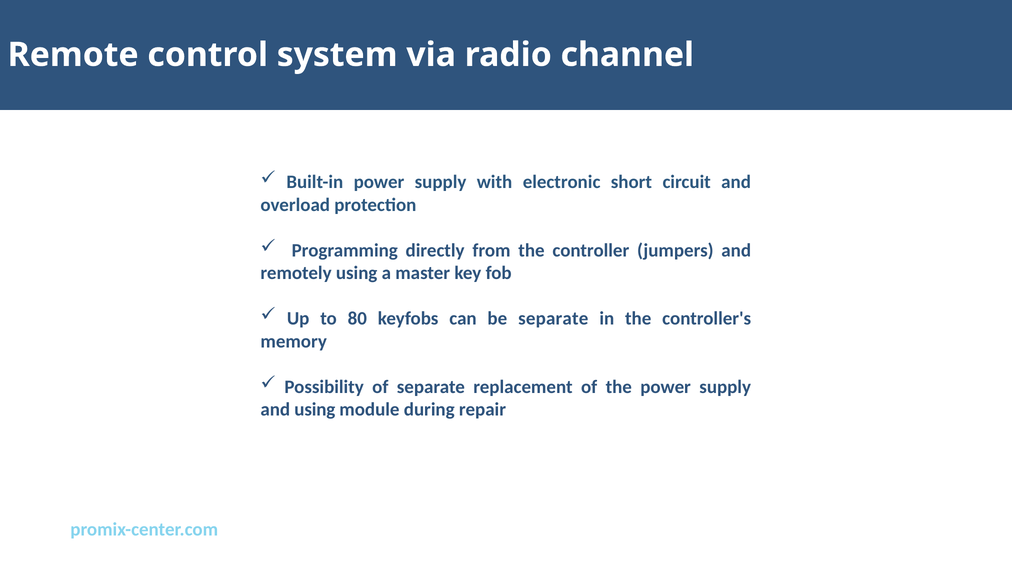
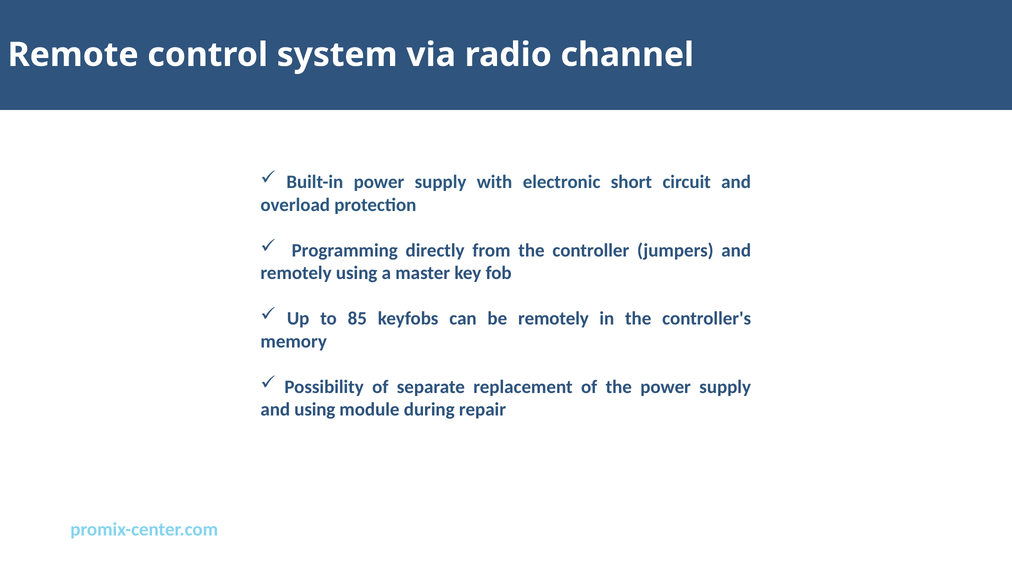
80: 80 -> 85 (357, 319)
be separate: separate -> remotely (553, 319)
